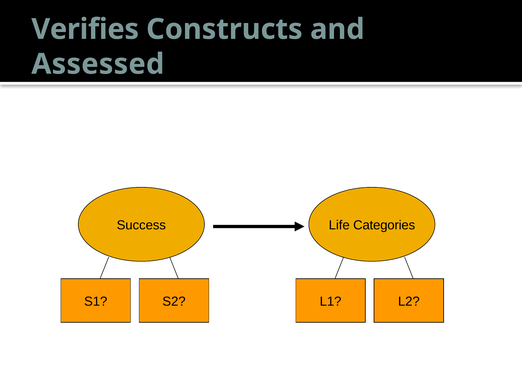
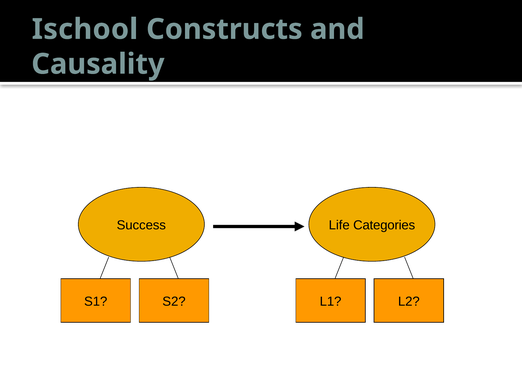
Verifies: Verifies -> Ischool (85, 29)
Assessed: Assessed -> Causality (98, 64)
